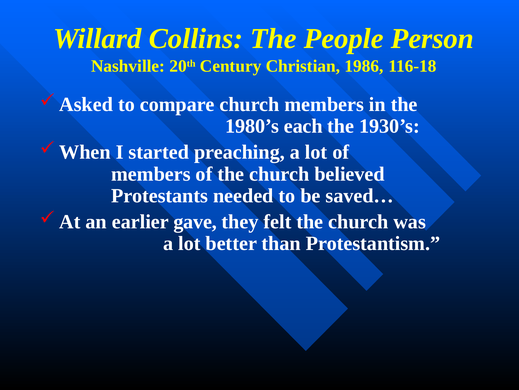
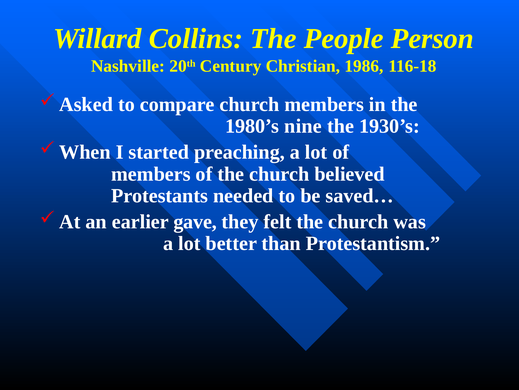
each: each -> nine (303, 126)
